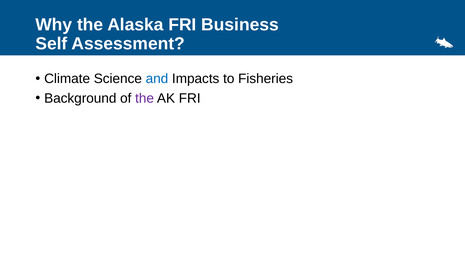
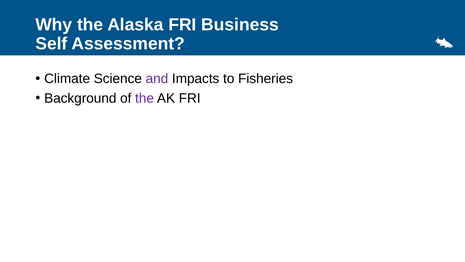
and colour: blue -> purple (157, 79)
